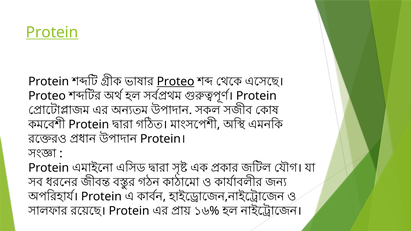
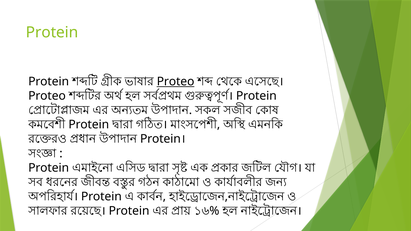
Protein underline: present -> none (52, 32)
